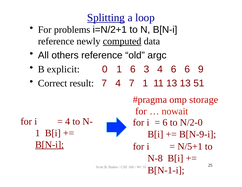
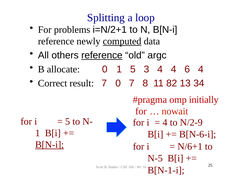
Splitting underline: present -> none (106, 18)
reference underline: none -> present (102, 55)
explicit: explicit -> allocate (63, 69)
1 6: 6 -> 5 (133, 69)
4 6: 6 -> 4 (174, 69)
6 9: 9 -> 4 (201, 69)
7 4: 4 -> 0 (118, 83)
7 1: 1 -> 8 (145, 83)
11 13: 13 -> 82 (172, 83)
51: 51 -> 34 (199, 83)
storage: storage -> initially (204, 100)
4: 4 -> 5 (68, 121)
6: 6 -> 4 (165, 122)
N/2-0: N/2-0 -> N/2-9 (191, 122)
B[N-9-i: B[N-9-i -> B[N-6-i (198, 134)
N/5+1: N/5+1 -> N/6+1 (190, 146)
N-8: N-8 -> N-5 (155, 158)
